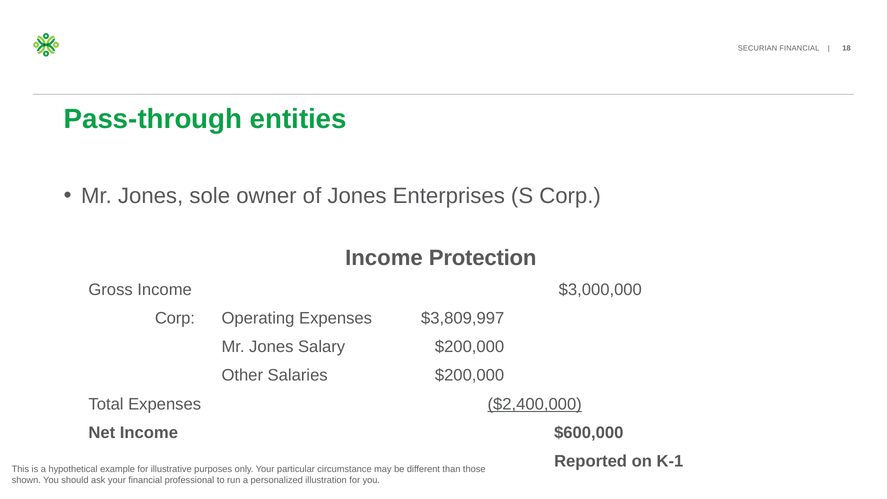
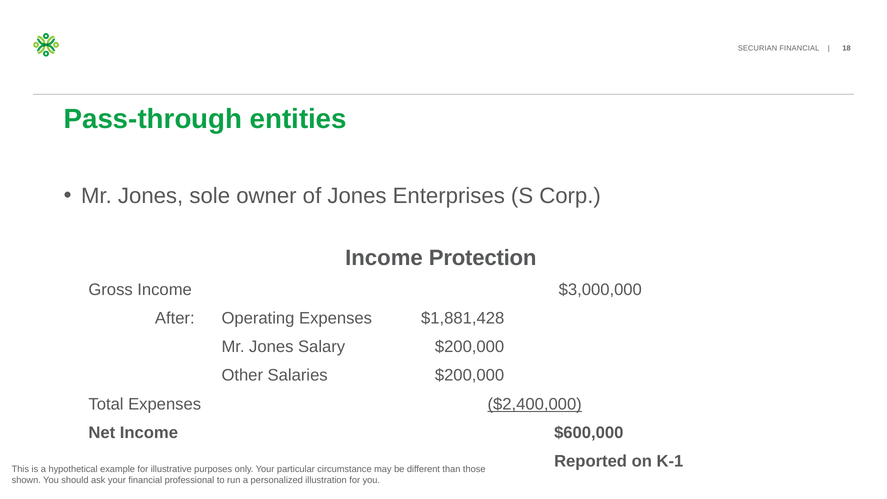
Corp: Corp -> After (175, 318)
$3,809,997: $3,809,997 -> $1,881,428 (463, 318)
